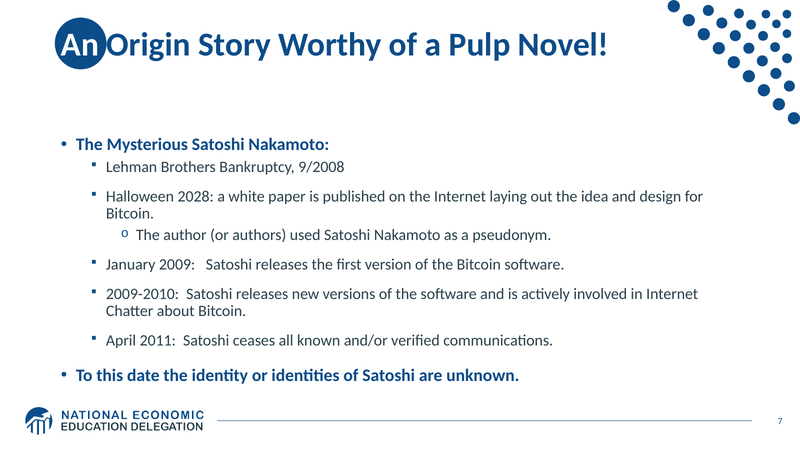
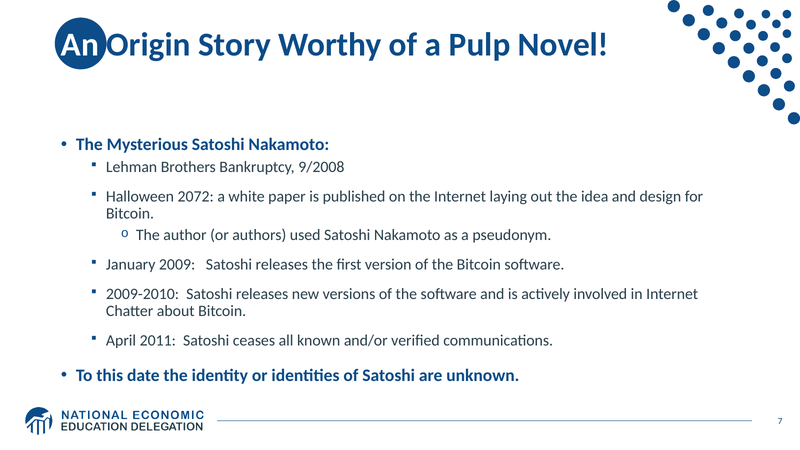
2028: 2028 -> 2072 (196, 196)
